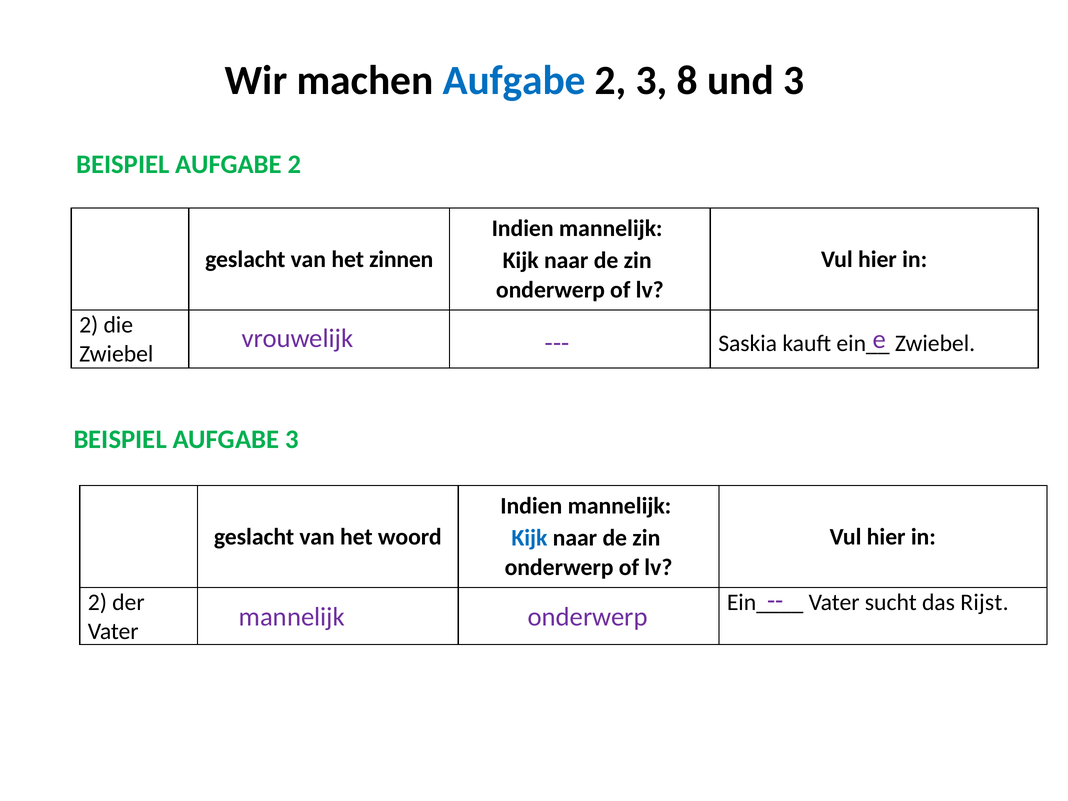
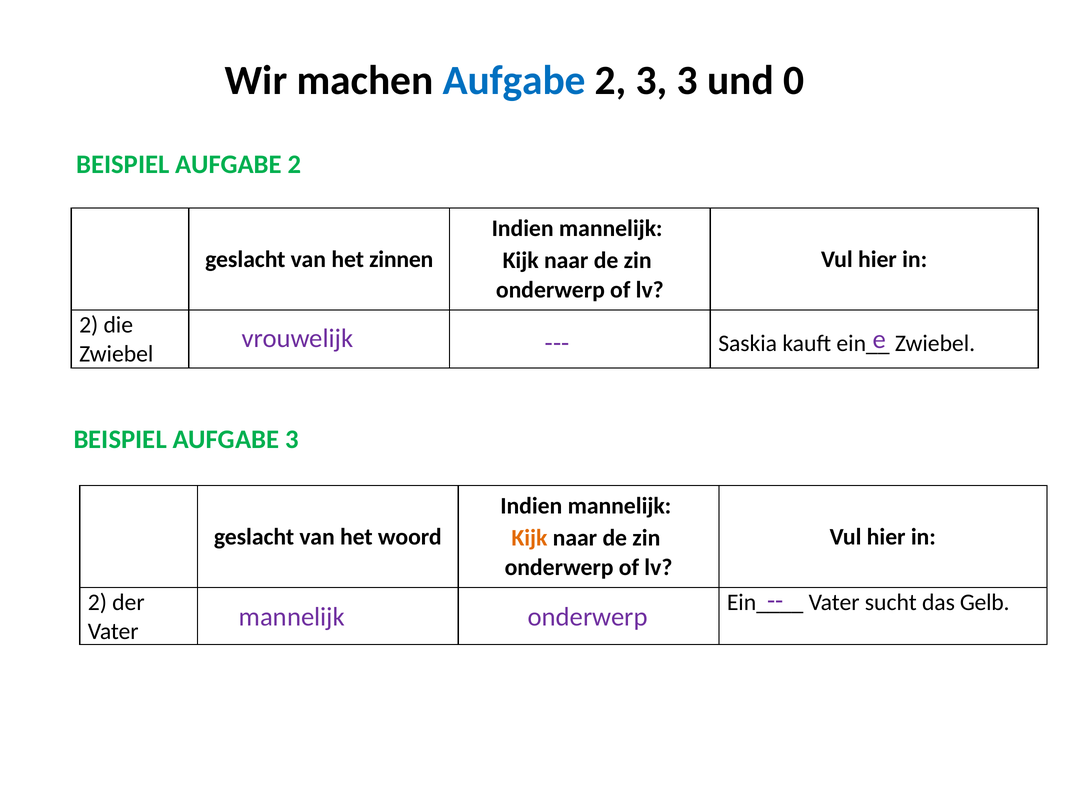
3 8: 8 -> 3 (687, 80)
und 3: 3 -> 0 (794, 80)
Kijk colour: blue -> orange (529, 538)
Rijst: Rijst -> Gelb (985, 602)
